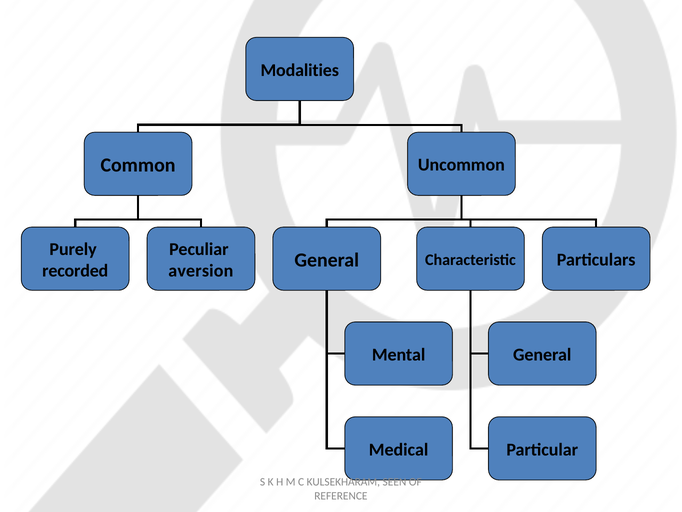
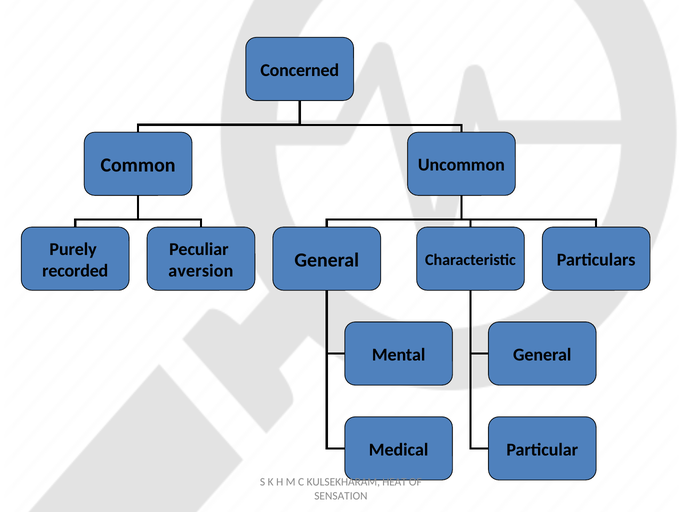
Modalities: Modalities -> Concerned (300, 70)
SEEN: SEEN -> HEAT (395, 482)
REFERENCE: REFERENCE -> SENSATION (341, 495)
